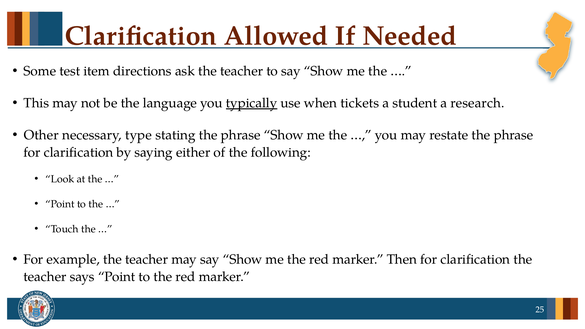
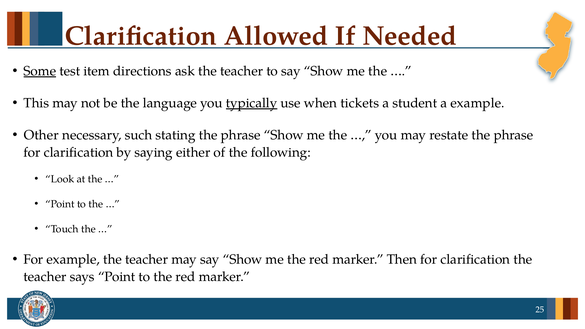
Some underline: none -> present (40, 71)
a research: research -> example (478, 103)
type: type -> such (139, 135)
